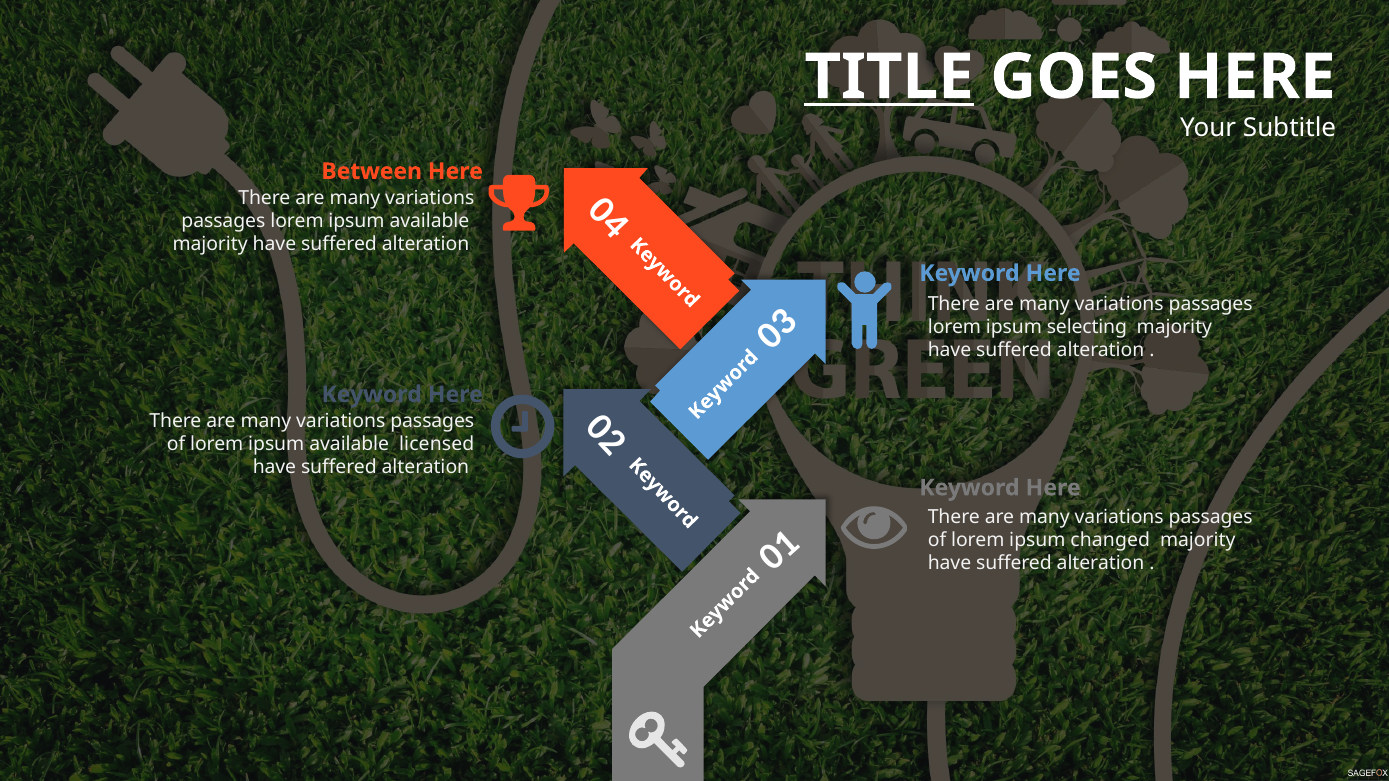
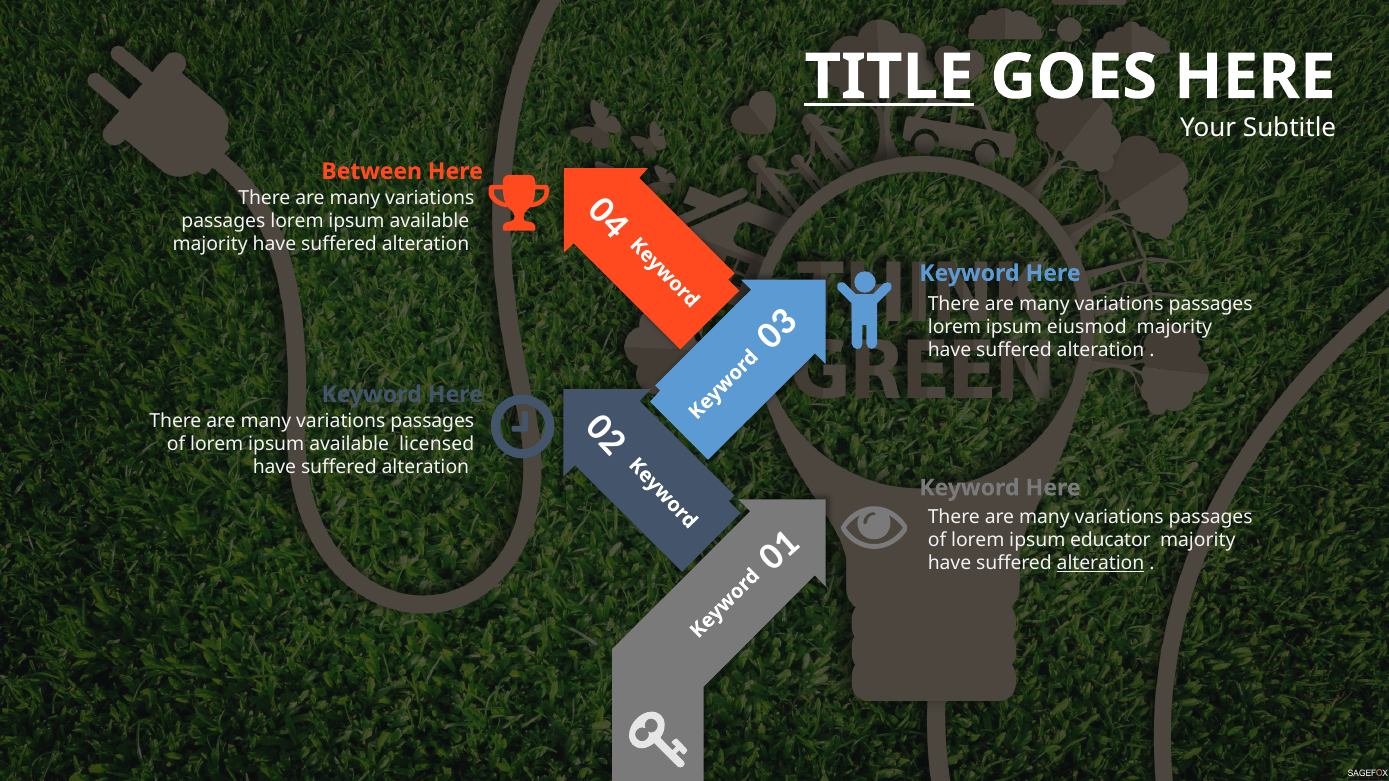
selecting: selecting -> eiusmod (1087, 327)
changed: changed -> educator (1110, 540)
alteration underline: none -> present (1101, 564)
